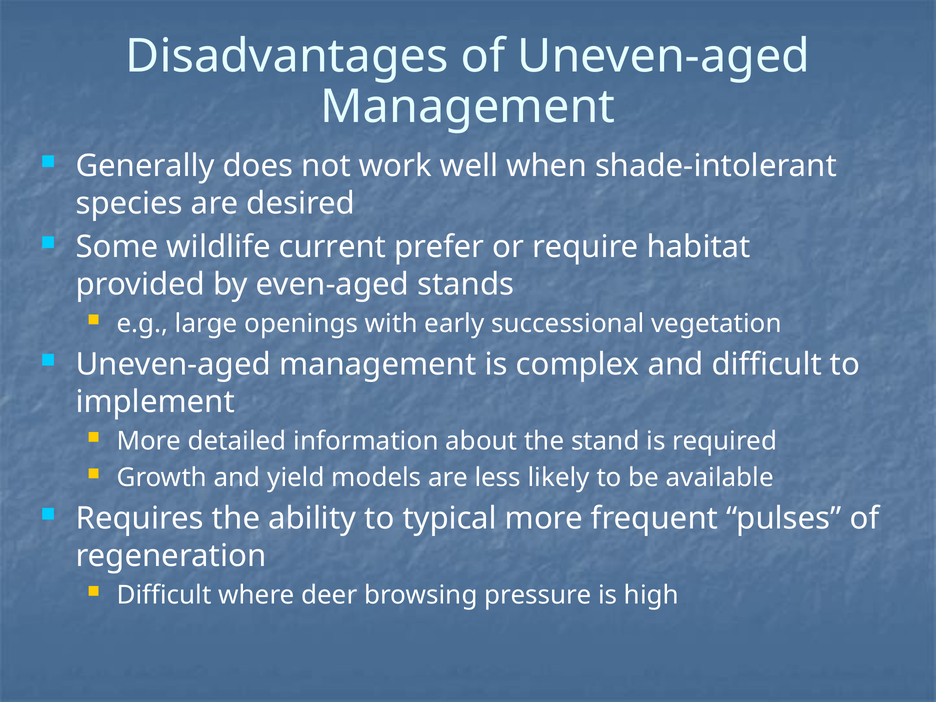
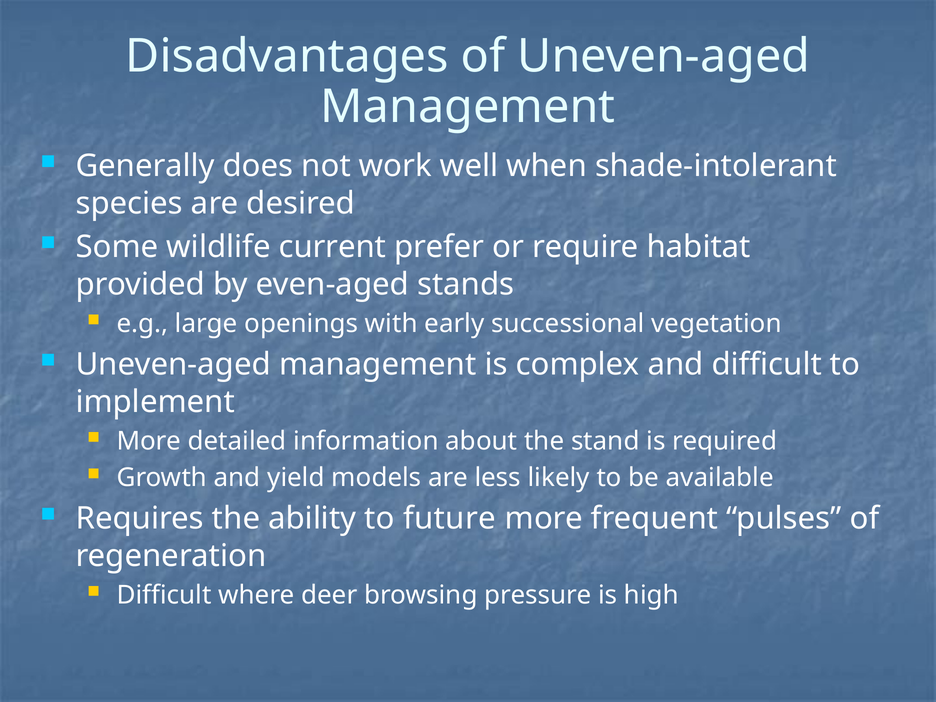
typical: typical -> future (449, 519)
